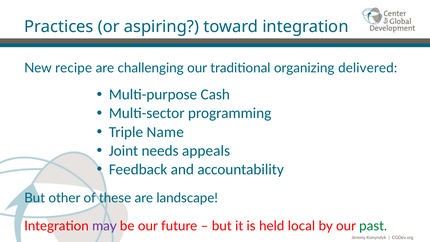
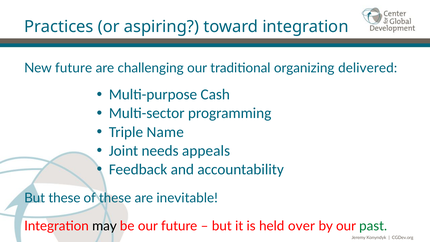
New recipe: recipe -> future (74, 68)
But other: other -> these (64, 198)
landscape: landscape -> inevitable (187, 198)
may colour: purple -> black (105, 226)
local: local -> over (301, 226)
